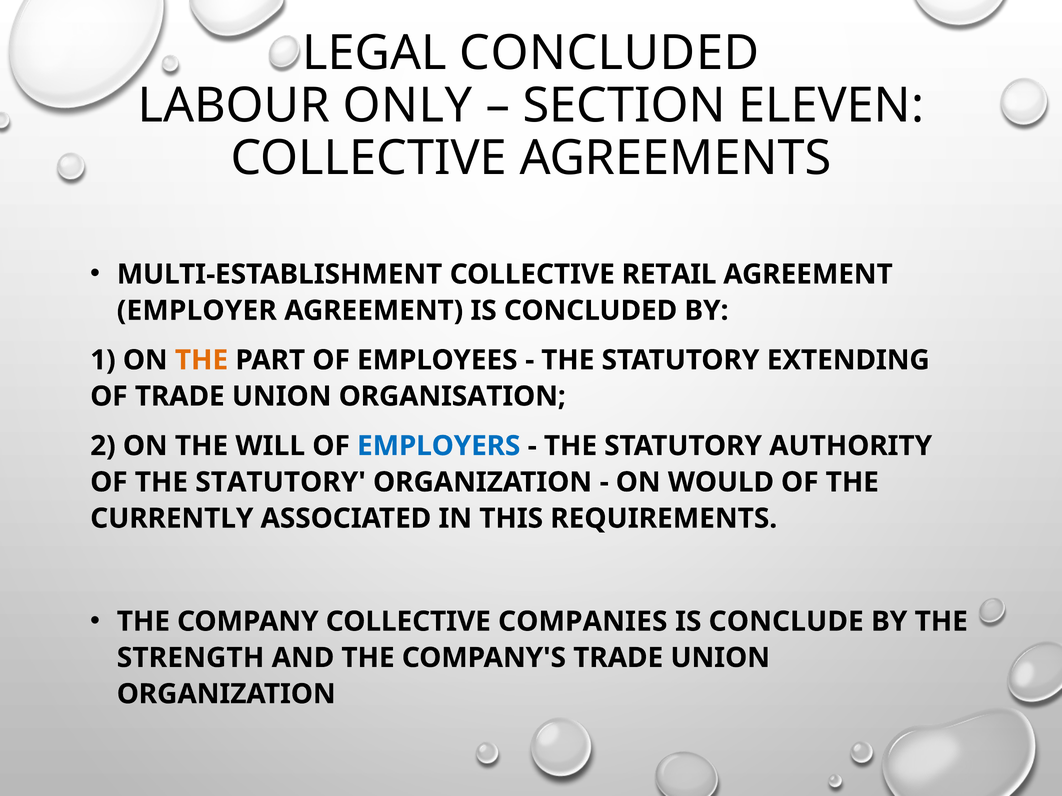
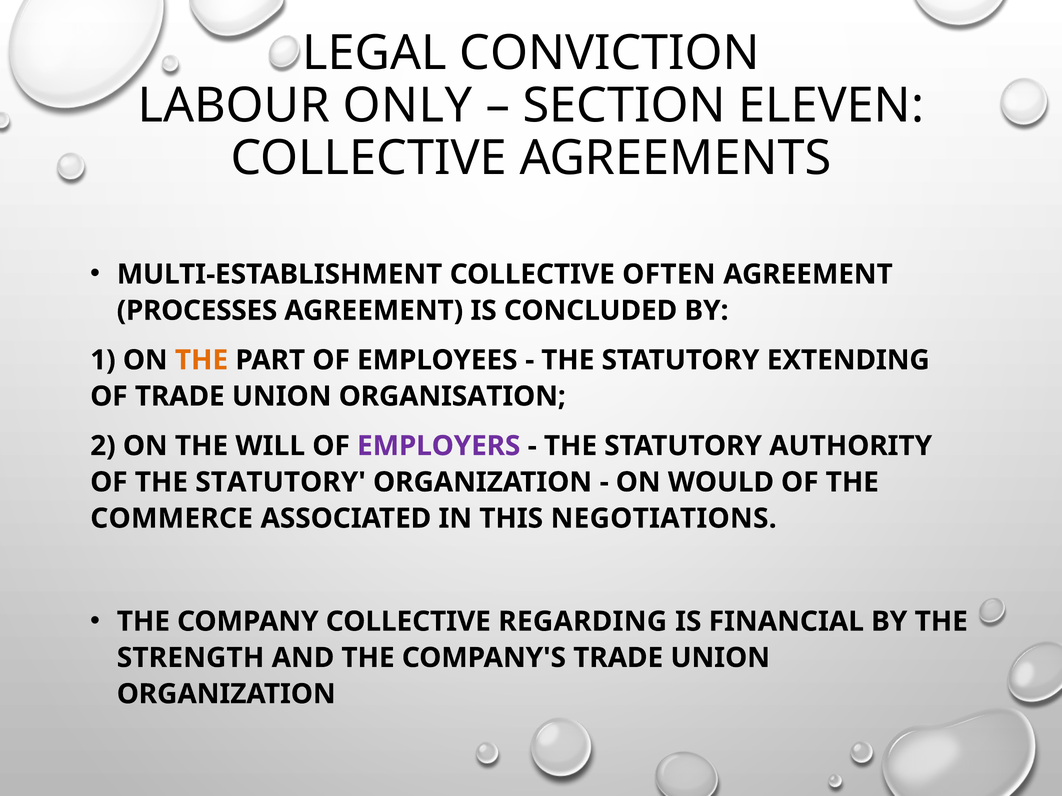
LEGAL CONCLUDED: CONCLUDED -> CONVICTION (610, 53)
RETAIL: RETAIL -> OFTEN (669, 274)
EMPLOYER: EMPLOYER -> PROCESSES (197, 311)
EMPLOYERS colour: blue -> purple (439, 446)
CURRENTLY: CURRENTLY -> COMMERCE (172, 519)
REQUIREMENTS: REQUIREMENTS -> NEGOTIATIONS (664, 519)
COMPANIES: COMPANIES -> REGARDING (583, 622)
CONCLUDE: CONCLUDE -> FINANCIAL (786, 622)
